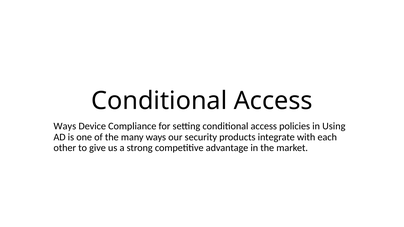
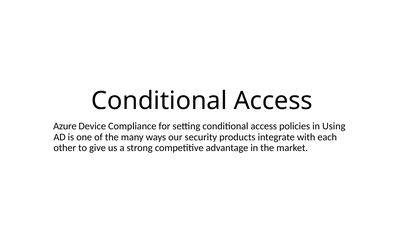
Ways: Ways -> Azure (65, 126)
